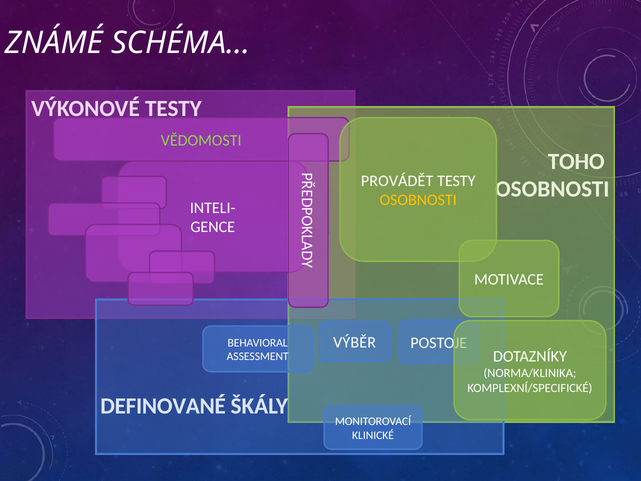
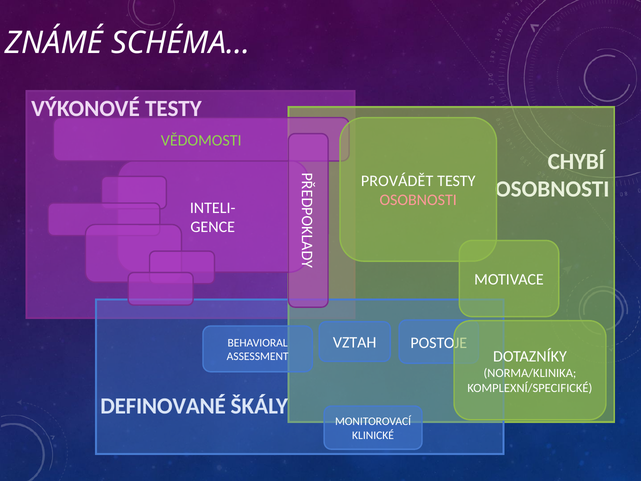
TOHO: TOHO -> CHYBÍ (576, 161)
OSOBNOSTI colour: yellow -> pink (418, 200)
VÝBĚR: VÝBĚR -> VZTAH (355, 342)
